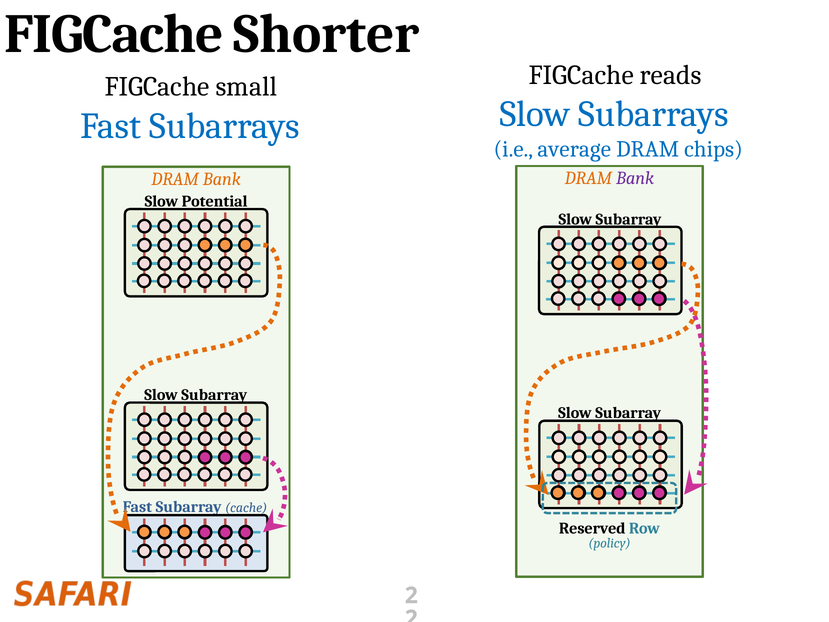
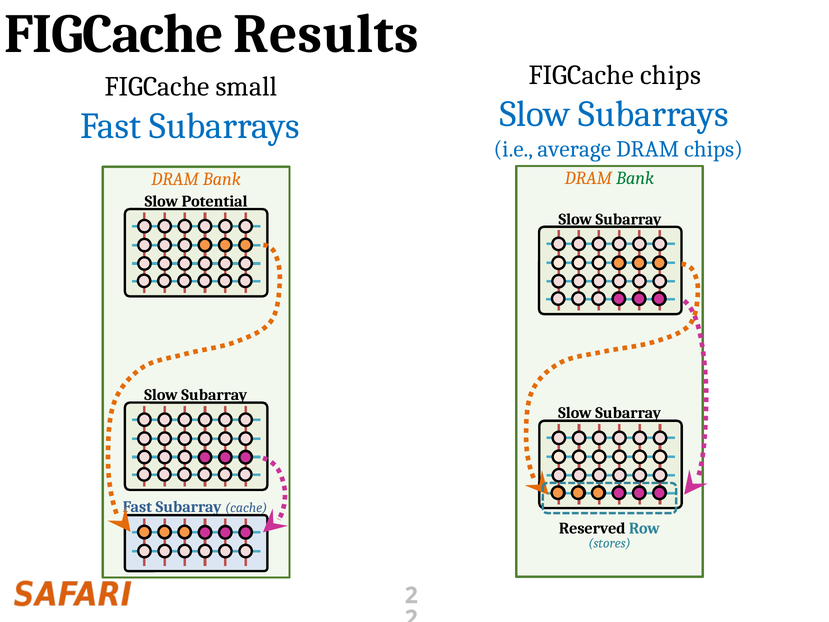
Shorter: Shorter -> Results (326, 34)
FIGCache reads: reads -> chips (670, 75)
Bank colour: purple -> green (635, 178)
policy: policy -> stores (610, 543)
